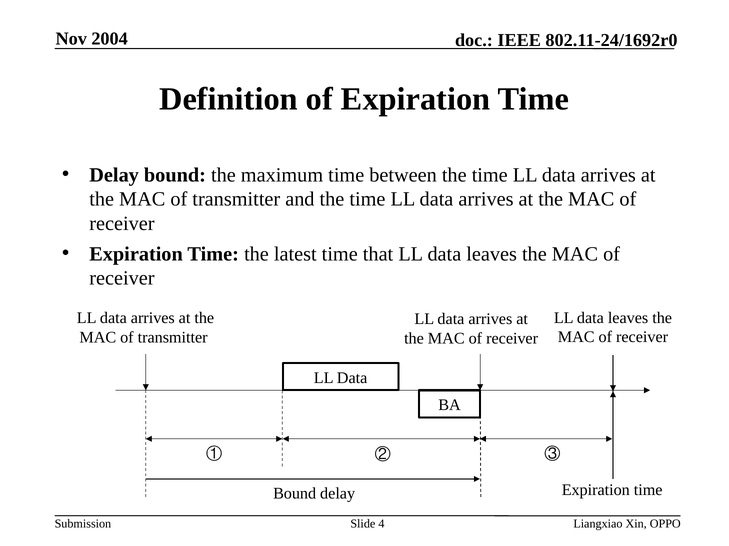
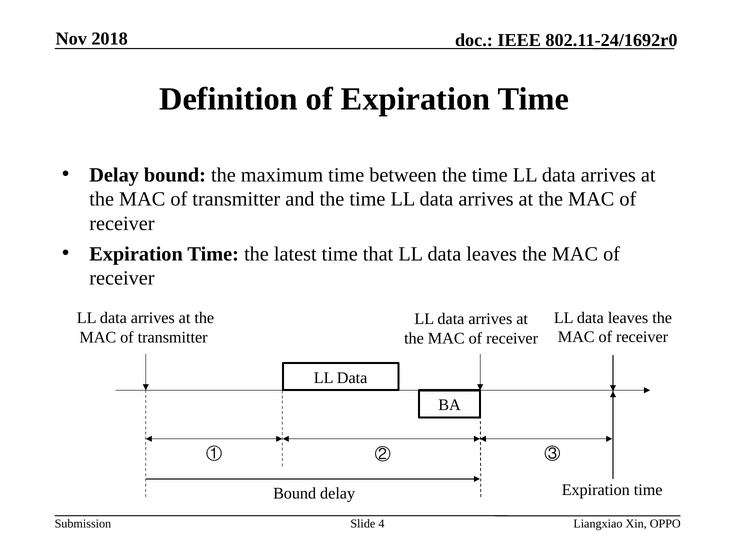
2004: 2004 -> 2018 (110, 39)
